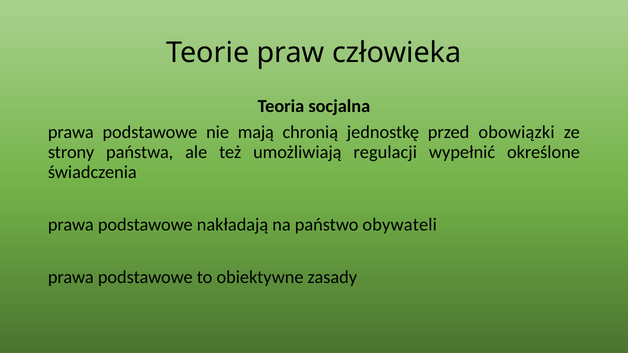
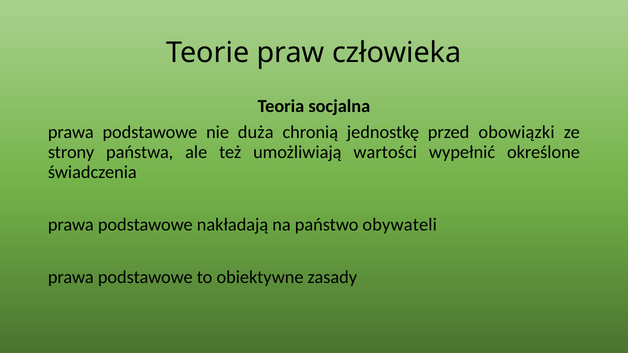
mają: mają -> duża (256, 133)
regulacji: regulacji -> wartości (385, 152)
